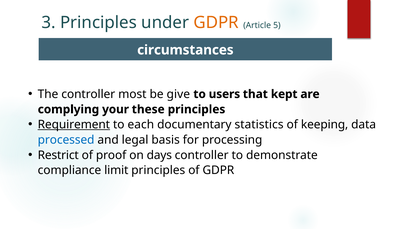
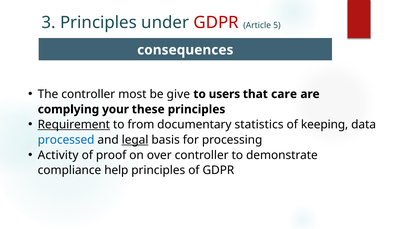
GDPR colour: orange -> red (216, 22)
circumstances: circumstances -> consequences (185, 50)
kept: kept -> care (284, 94)
each: each -> from (141, 124)
legal underline: none -> present (135, 139)
Restrict: Restrict -> Activity (58, 155)
days: days -> over (159, 155)
limit: limit -> help (116, 170)
